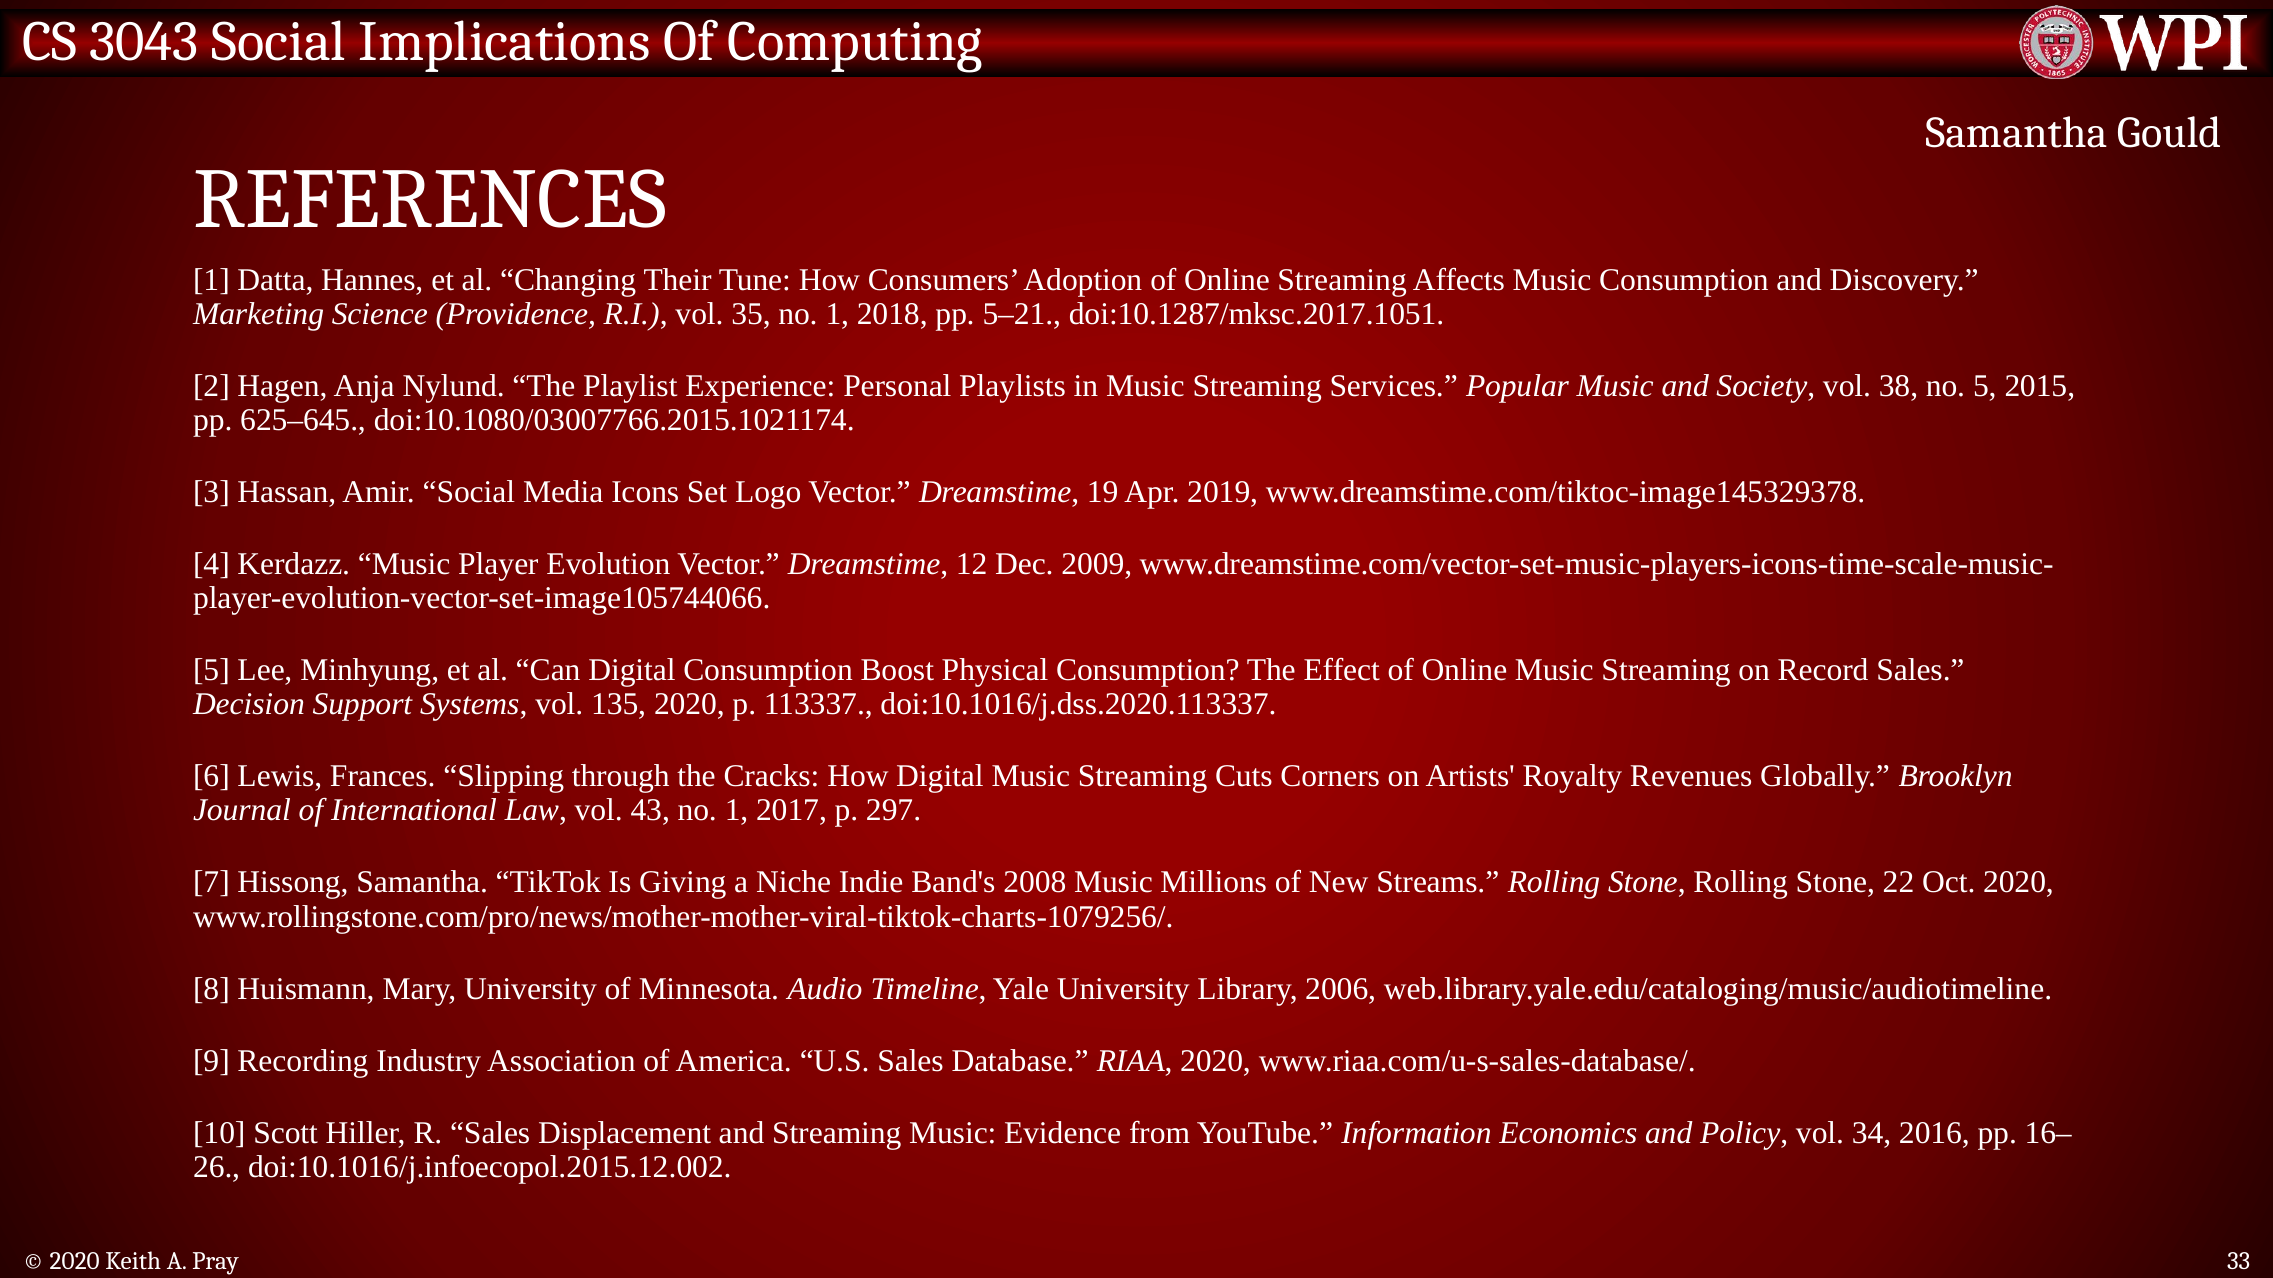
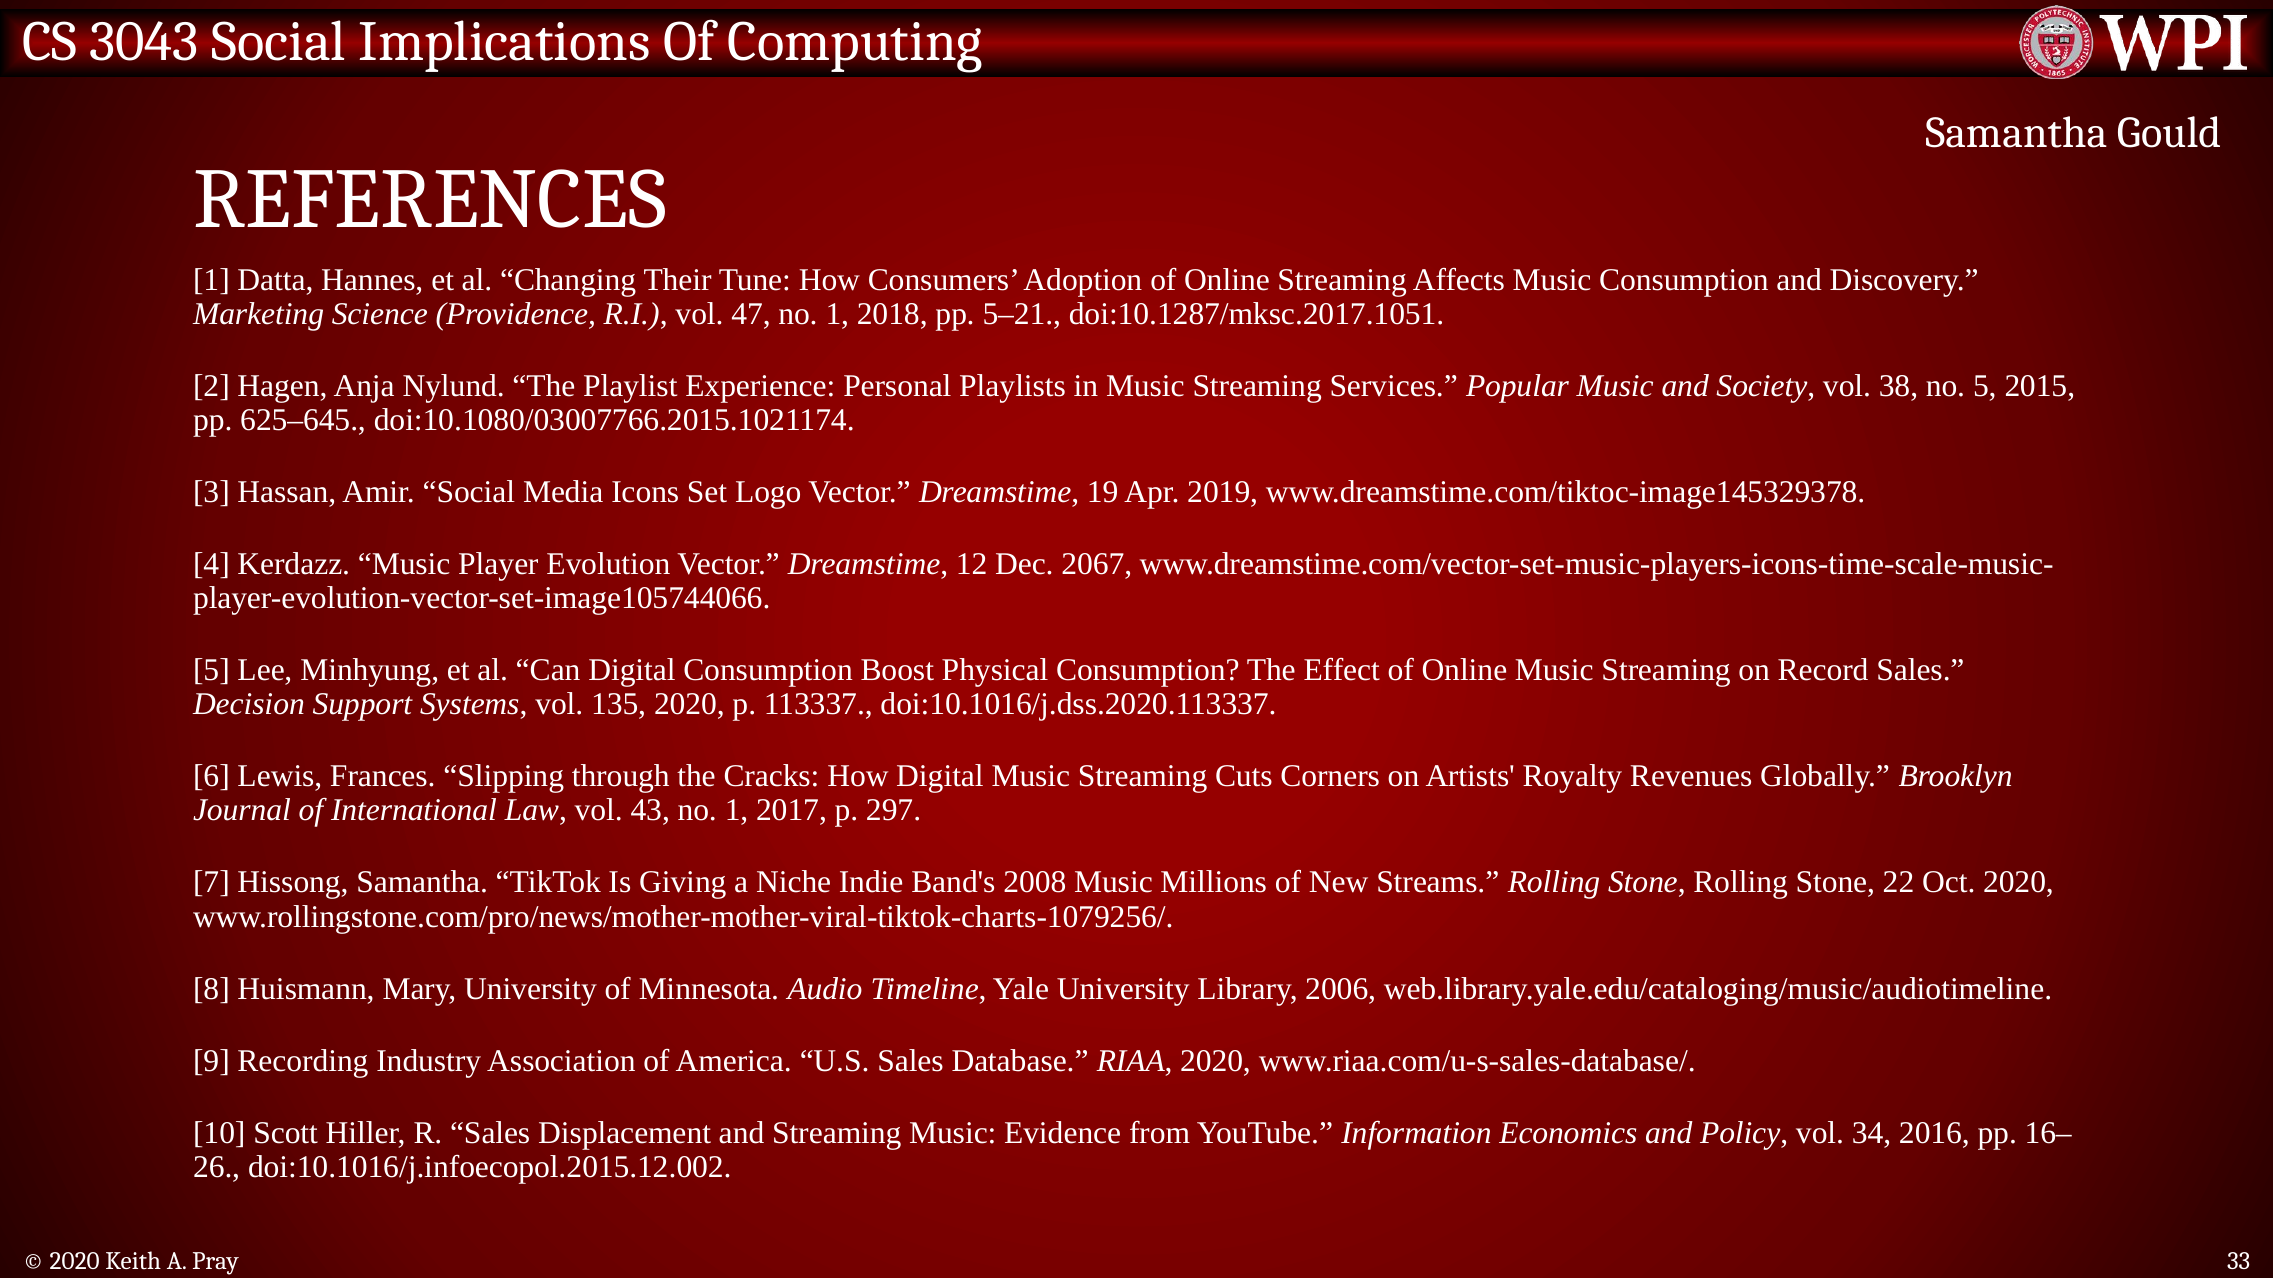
35: 35 -> 47 (751, 314)
2009: 2009 -> 2067 (1097, 564)
